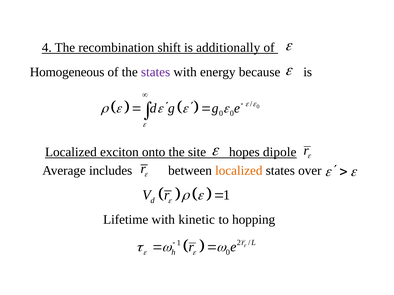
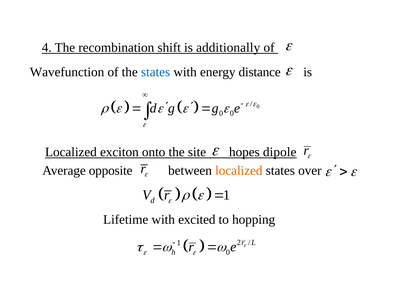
Homogeneous: Homogeneous -> Wavefunction (67, 72)
states colour: purple -> blue (156, 72)
because: because -> distance (260, 72)
includes: includes -> opposite (111, 171)
kinetic: kinetic -> excited (197, 220)
